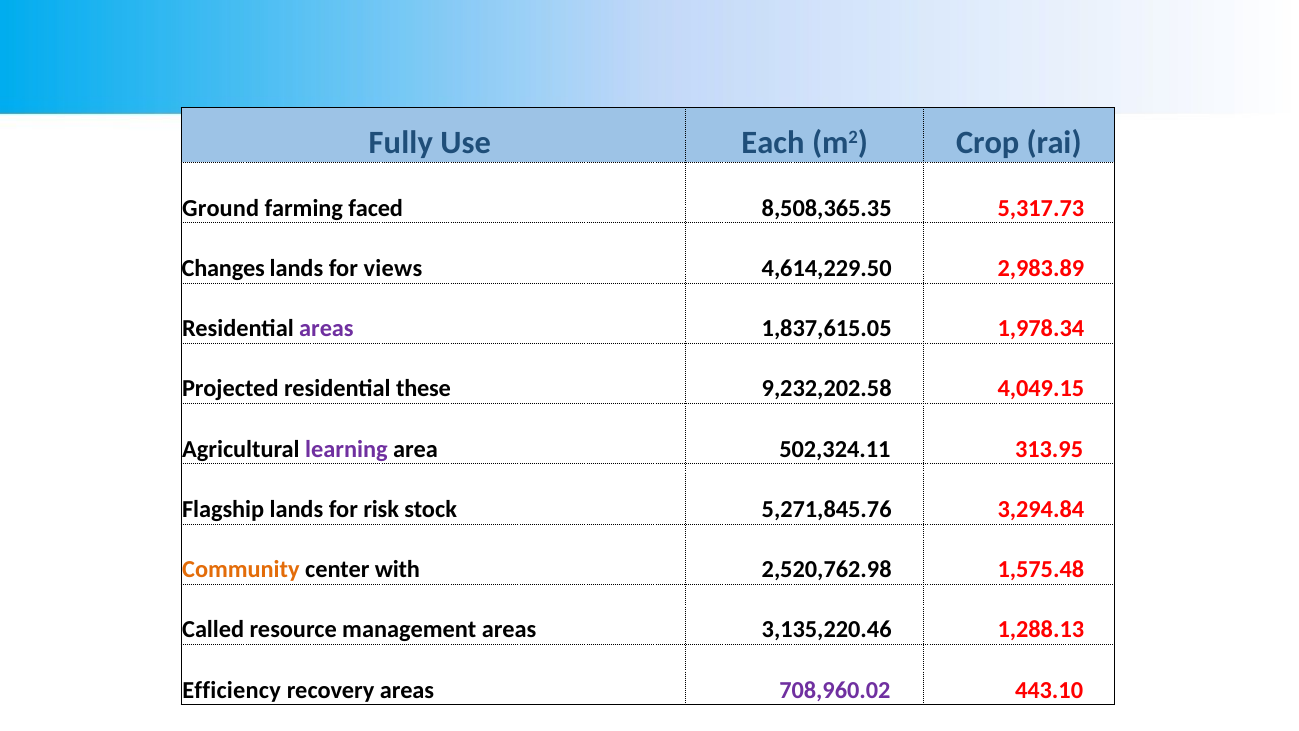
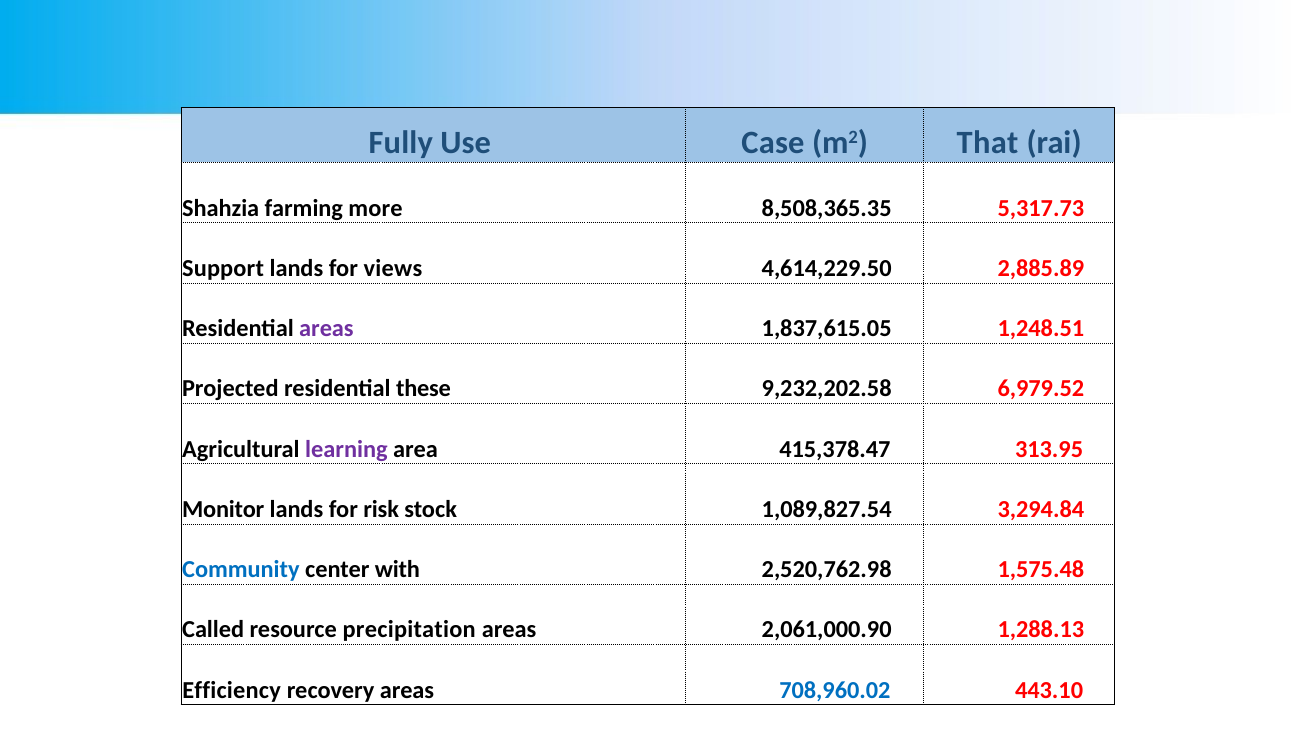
Each: Each -> Case (773, 143)
Crop: Crop -> That (988, 143)
Ground: Ground -> Shahzia (221, 208)
faced: faced -> more (376, 208)
Changes: Changes -> Support (223, 268)
2,983.89: 2,983.89 -> 2,885.89 (1041, 268)
1,978.34: 1,978.34 -> 1,248.51 (1041, 328)
4,049.15: 4,049.15 -> 6,979.52 (1041, 389)
502,324.11: 502,324.11 -> 415,378.47 (835, 449)
Flagship: Flagship -> Monitor (223, 509)
5,271,845.76: 5,271,845.76 -> 1,089,827.54 (827, 509)
Community colour: orange -> blue (241, 569)
management: management -> precipitation (409, 630)
3,135,220.46: 3,135,220.46 -> 2,061,000.90 (827, 630)
708,960.02 colour: purple -> blue (835, 690)
